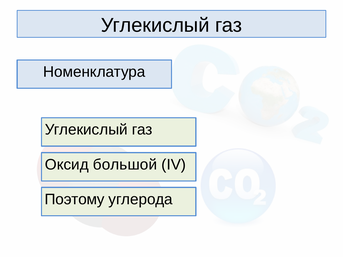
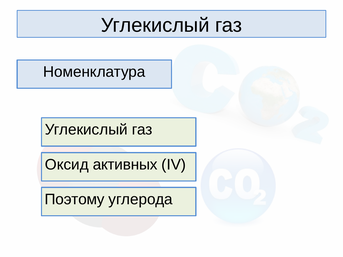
большой: большой -> активных (125, 165)
